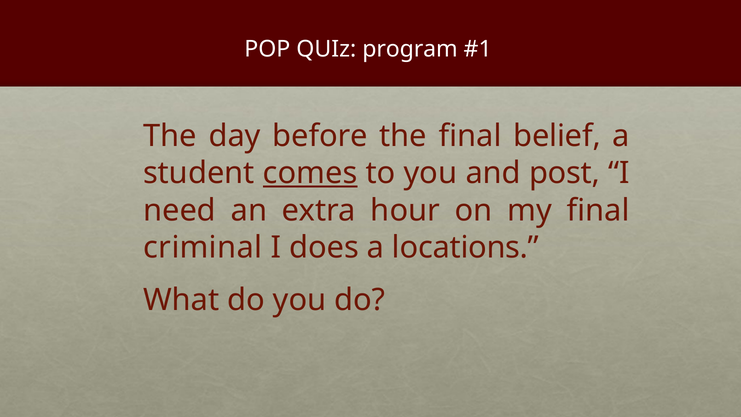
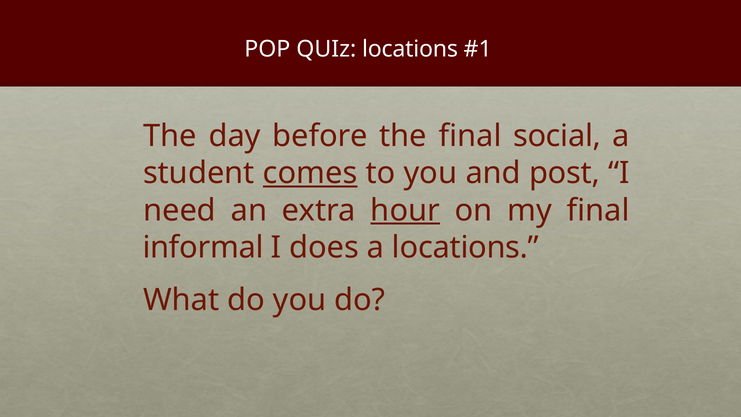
QUIz program: program -> locations (410, 49)
belief: belief -> social (557, 136)
hour underline: none -> present (405, 210)
criminal: criminal -> informal (203, 247)
